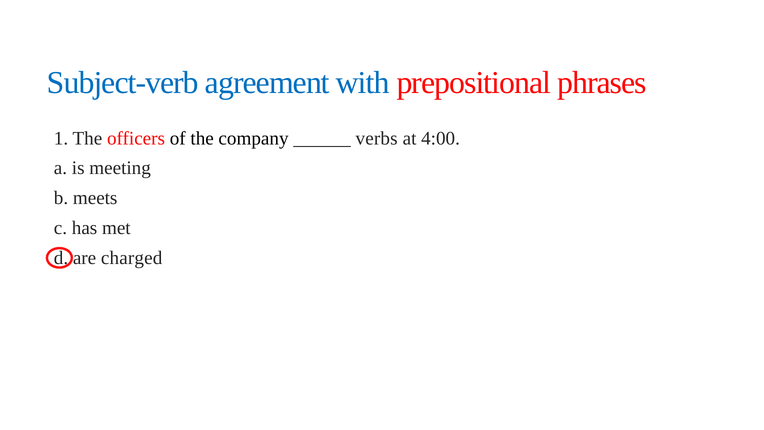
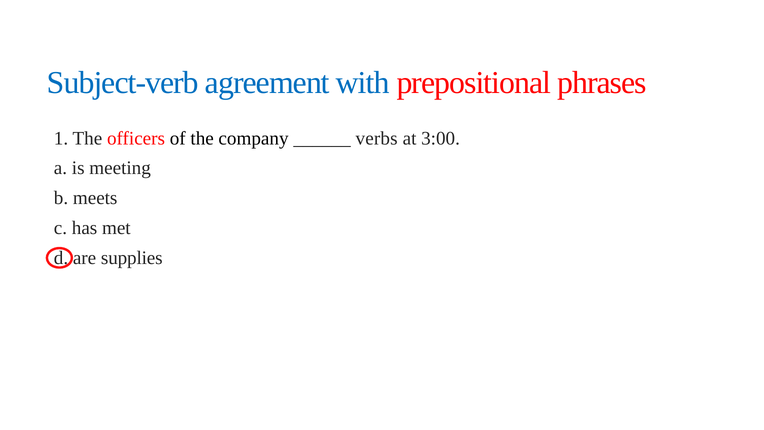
4:00: 4:00 -> 3:00 (441, 138)
charged: charged -> supplies (132, 258)
